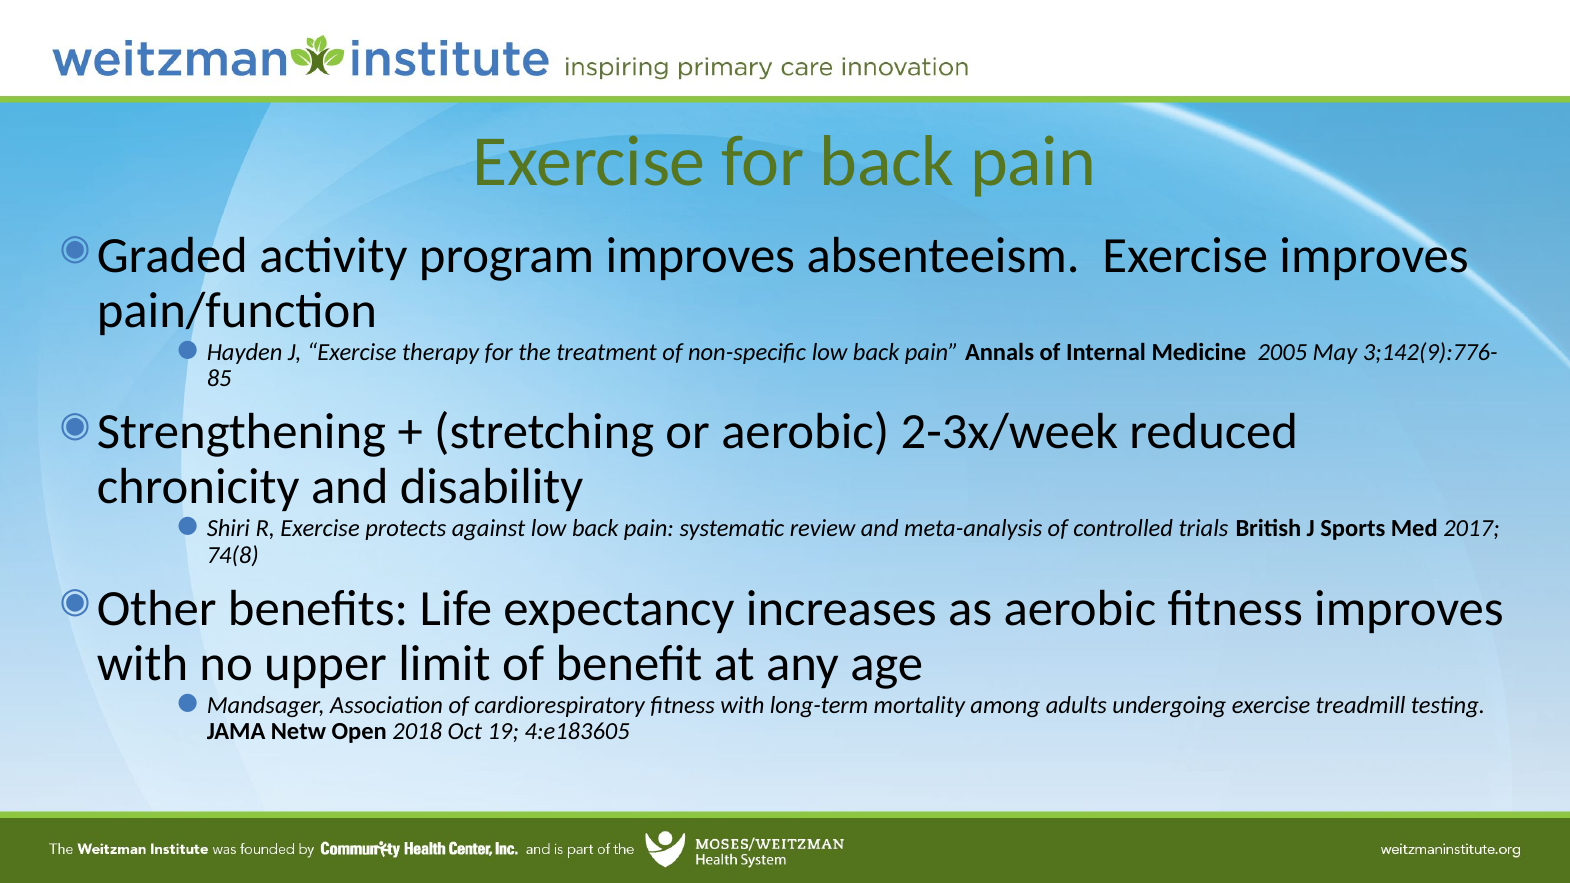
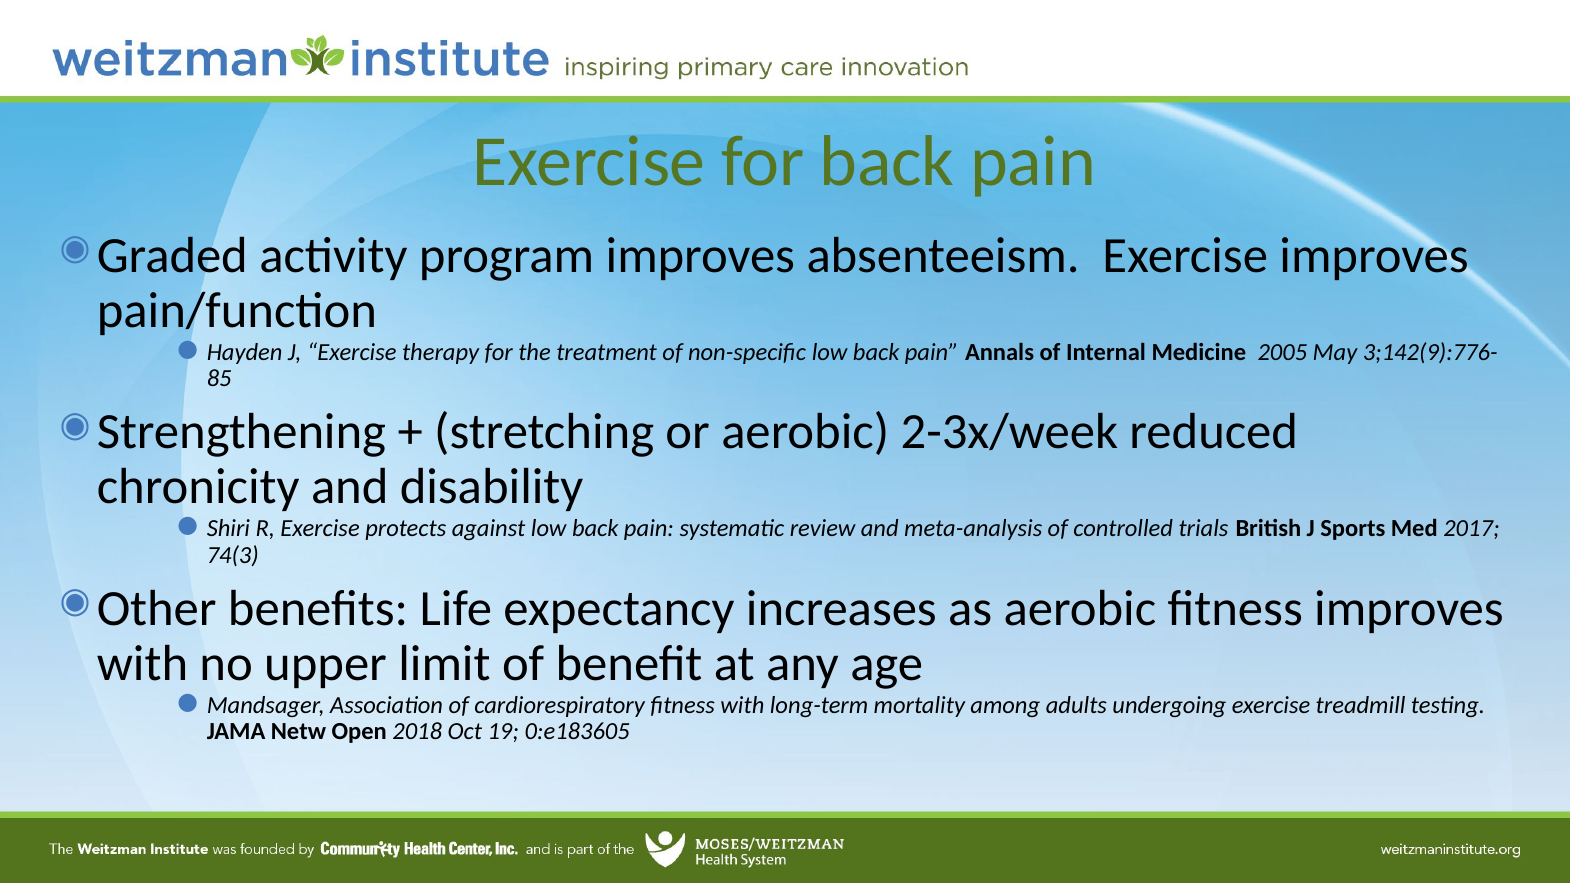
74(8: 74(8 -> 74(3 (233, 555)
4:e183605: 4:e183605 -> 0:e183605 (577, 732)
